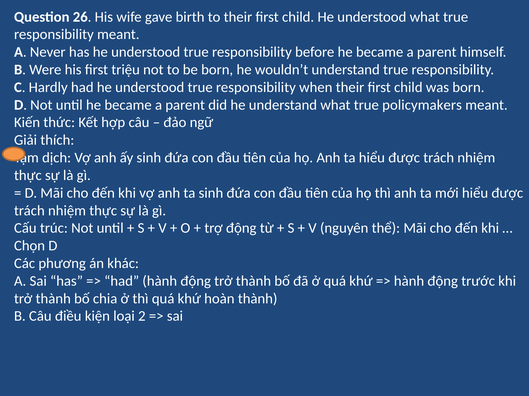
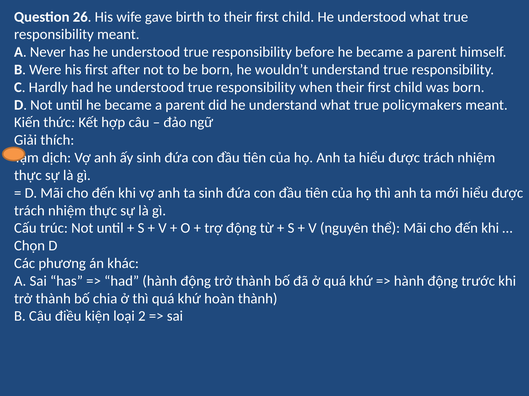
triệu: triệu -> after (126, 70)
